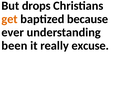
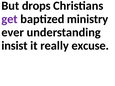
get colour: orange -> purple (9, 19)
because: because -> ministry (88, 19)
been: been -> insist (14, 46)
